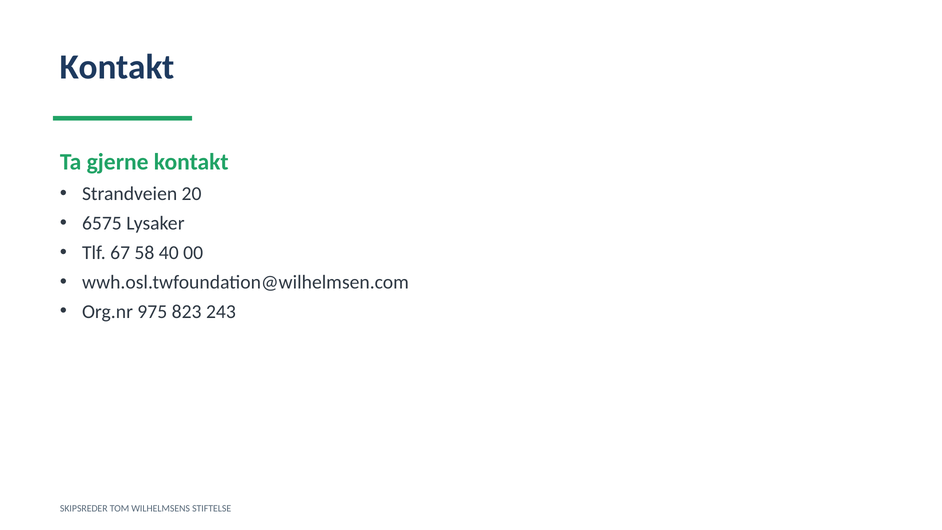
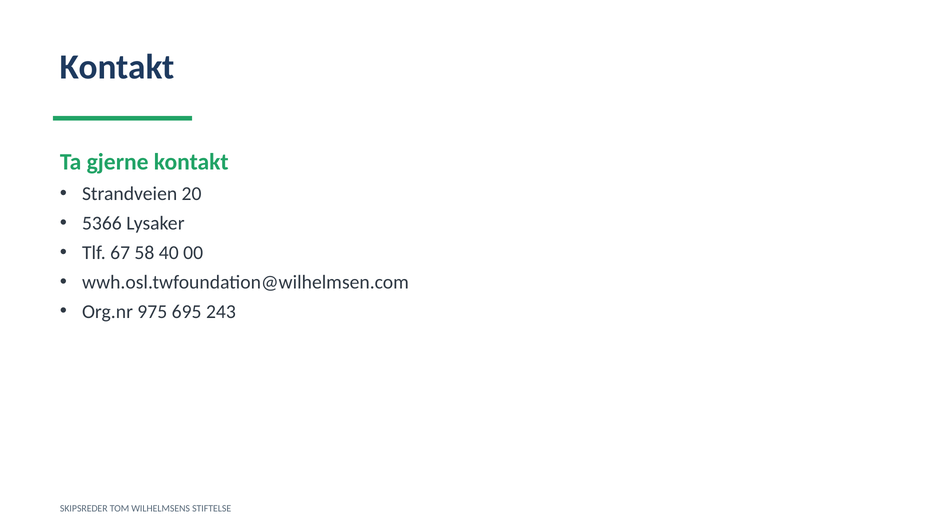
6575: 6575 -> 5366 (102, 223)
823: 823 -> 695 (187, 312)
